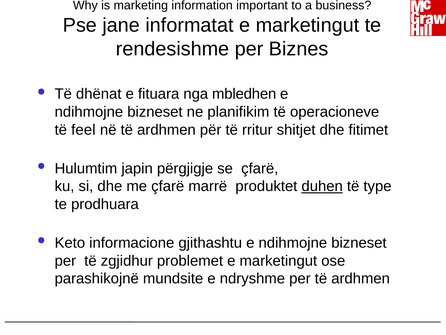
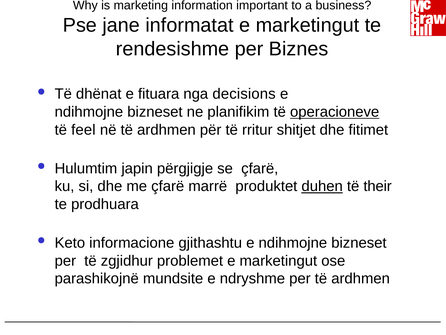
mbledhen: mbledhen -> decisions (244, 94)
operacioneve underline: none -> present (335, 112)
type: type -> their (378, 186)
